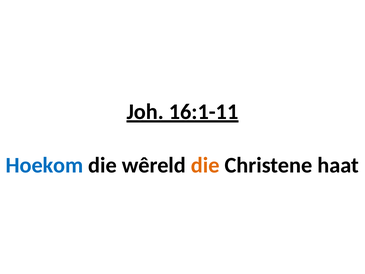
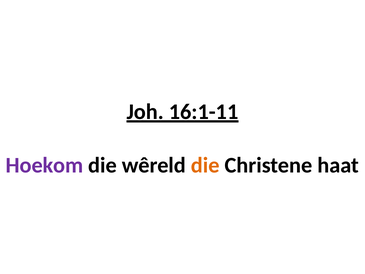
Hoekom colour: blue -> purple (44, 165)
